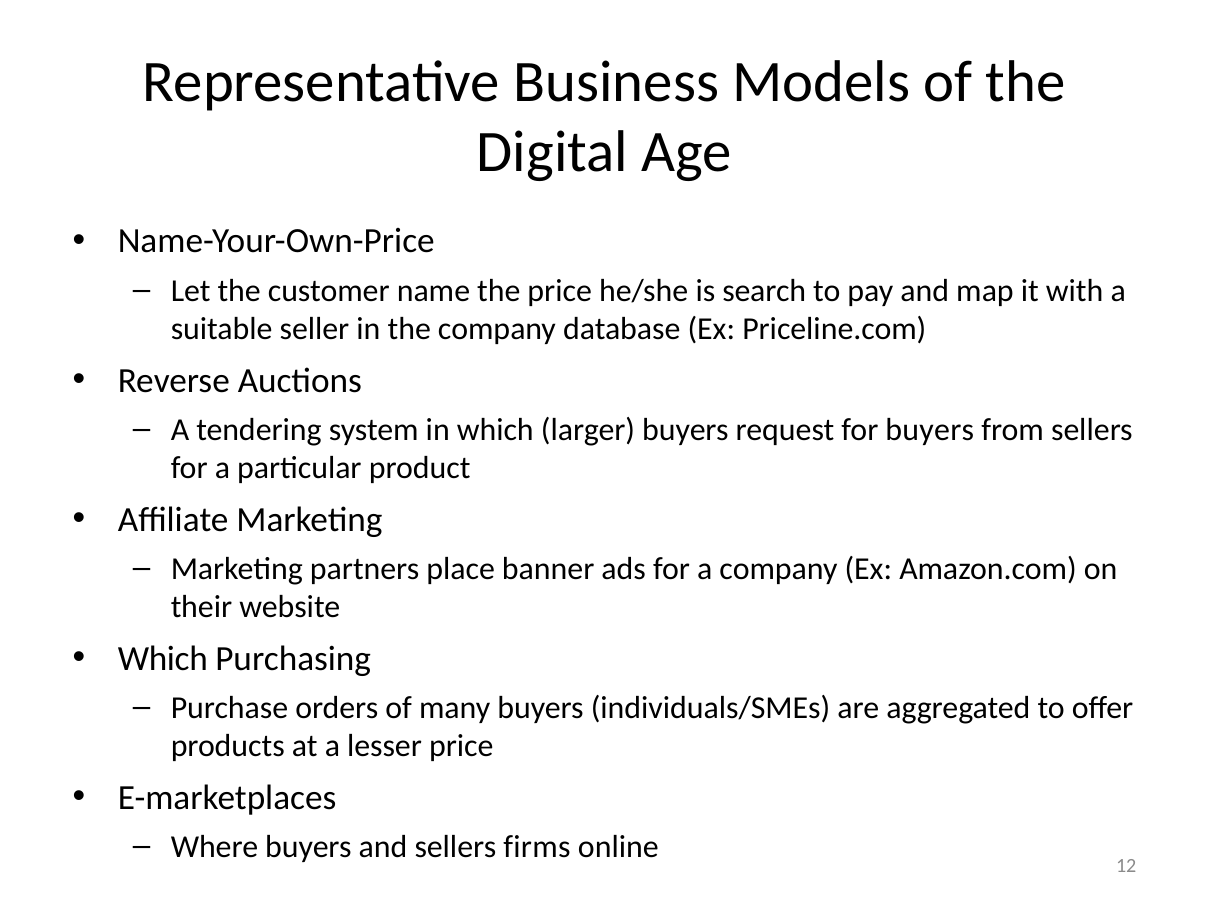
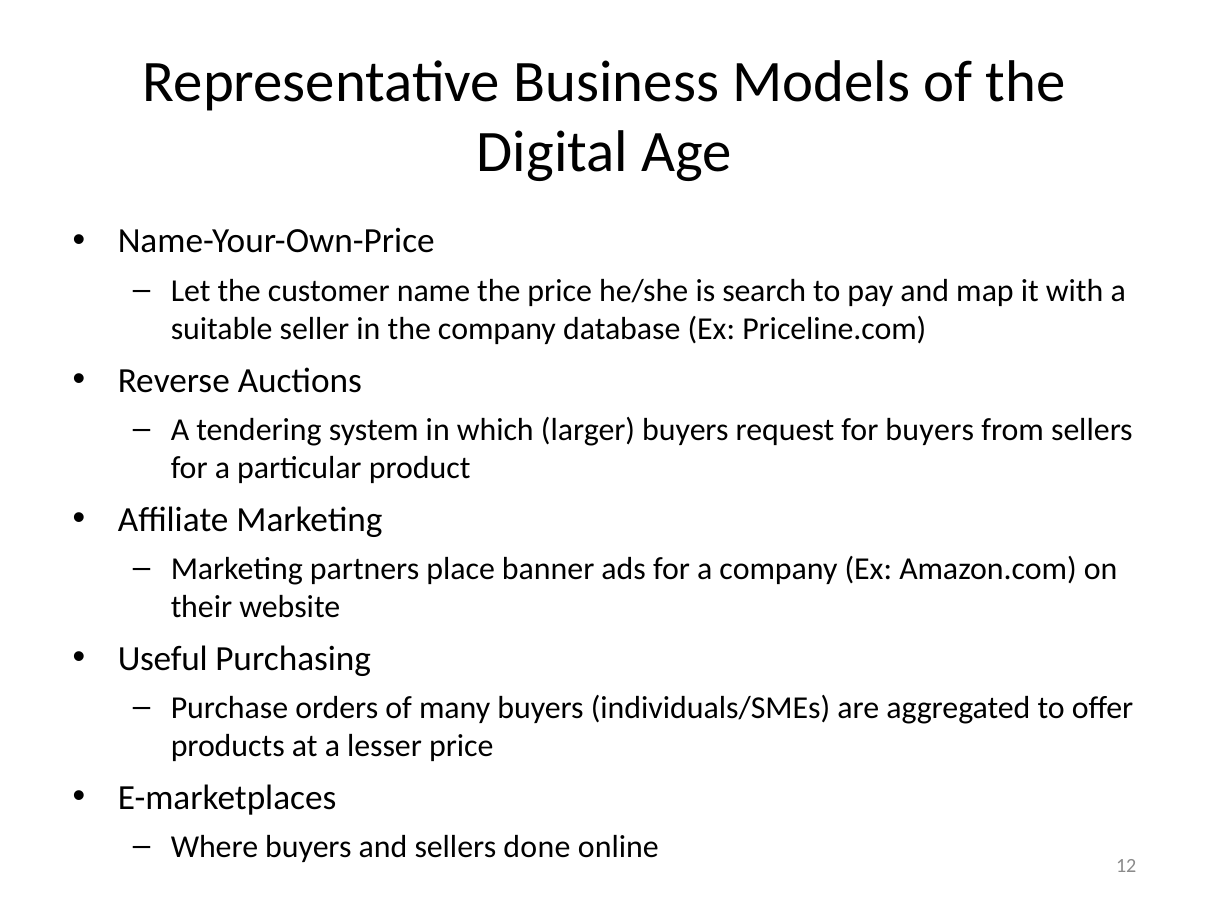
Which: Which -> Useful (163, 658)
firms: firms -> done (537, 847)
